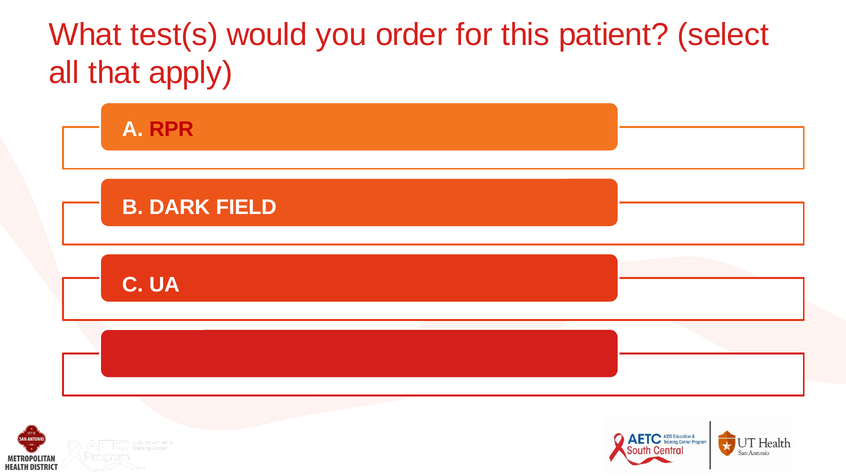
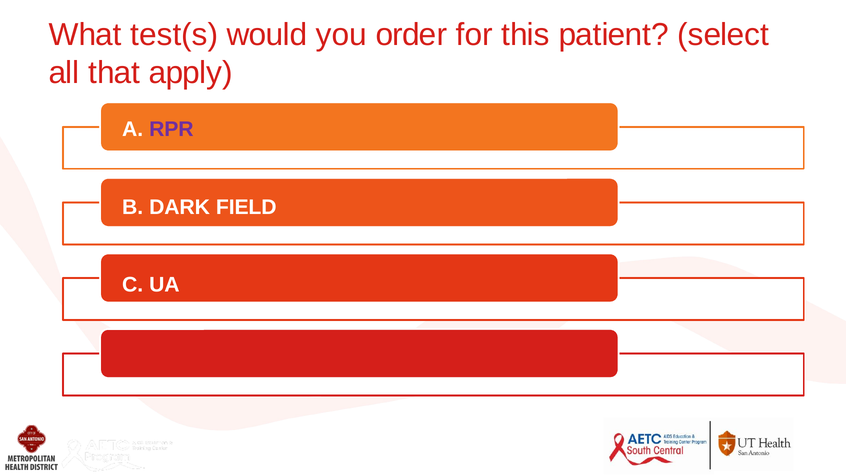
RPR colour: red -> purple (171, 129)
